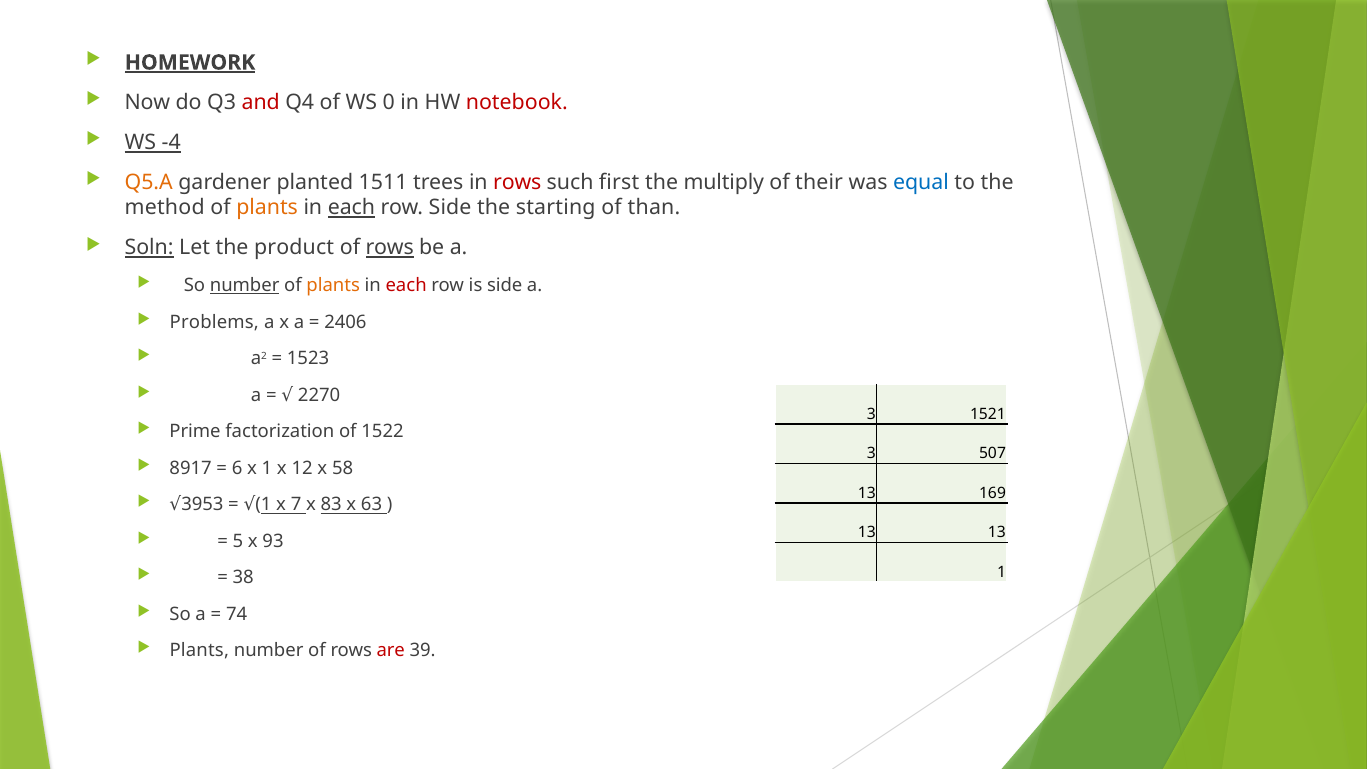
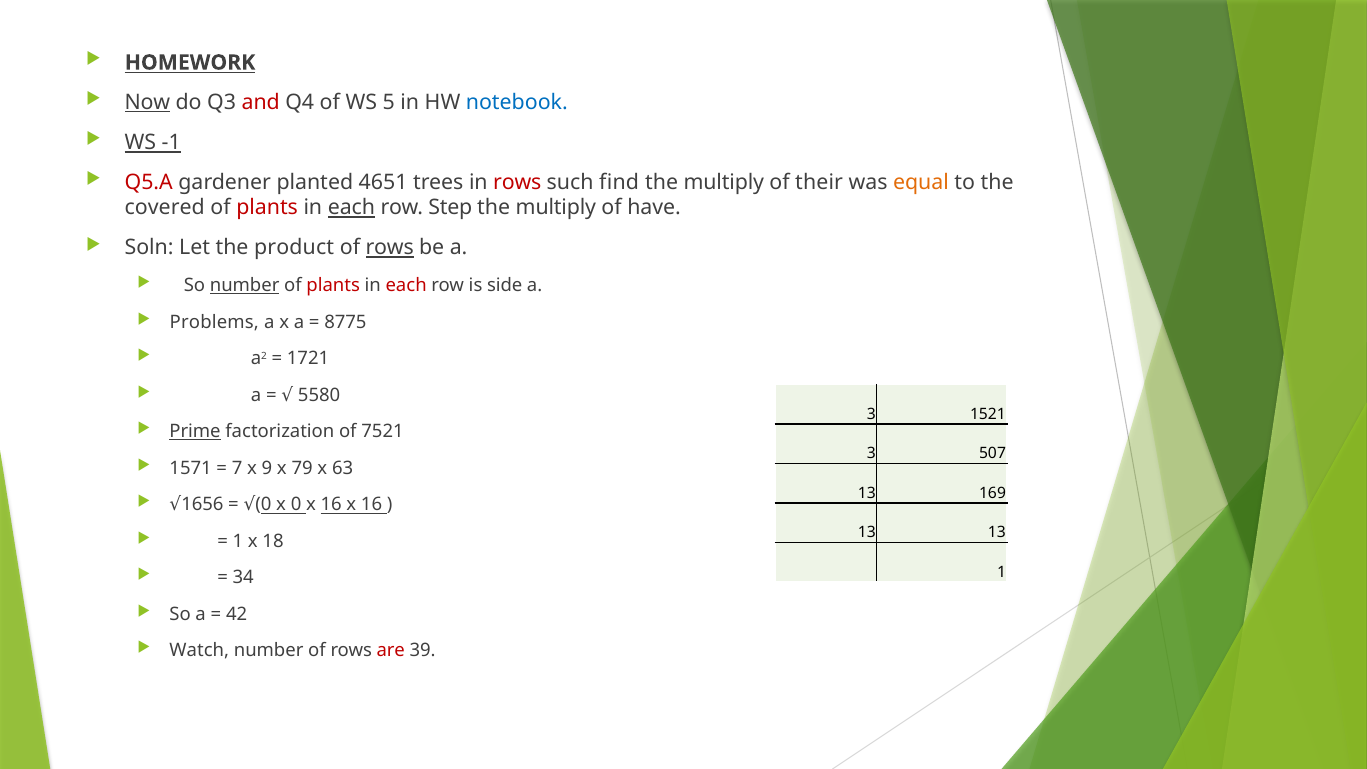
HOMEWORK underline: present -> none (190, 63)
Now underline: none -> present (147, 102)
0: 0 -> 5 (389, 102)
notebook colour: red -> blue (517, 102)
-4: -4 -> -1 (171, 142)
Q5.A colour: orange -> red (149, 182)
1511: 1511 -> 4651 (383, 182)
first: first -> find (619, 182)
equal colour: blue -> orange (921, 182)
method: method -> covered (165, 208)
plants colour: orange -> red (267, 208)
row Side: Side -> Step (450, 208)
starting: starting -> multiply (556, 208)
than: than -> have (654, 208)
Soln underline: present -> none (149, 248)
plants colour: orange -> red (333, 286)
2406: 2406 -> 8775 (345, 322)
1523: 1523 -> 1721 (308, 359)
2270: 2270 -> 5580 (319, 395)
Prime underline: none -> present (195, 432)
1522: 1522 -> 7521 (383, 432)
8917: 8917 -> 1571 (191, 468)
6: 6 -> 7 (237, 468)
x 1: 1 -> 9 (267, 468)
12: 12 -> 79 (302, 468)
58: 58 -> 63 (343, 468)
1: 1 -> 0 (266, 505)
x 7: 7 -> 0 (296, 505)
83: 83 -> 16 (331, 505)
63: 63 -> 16 (372, 505)
3953: 3953 -> 1656 (202, 505)
5: 5 -> 1 (238, 541)
93: 93 -> 18 (273, 541)
38: 38 -> 34 (243, 578)
74: 74 -> 42 (237, 614)
Plants: Plants -> Watch (199, 651)
